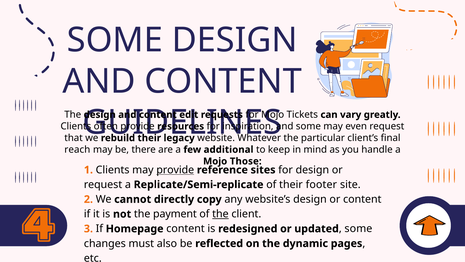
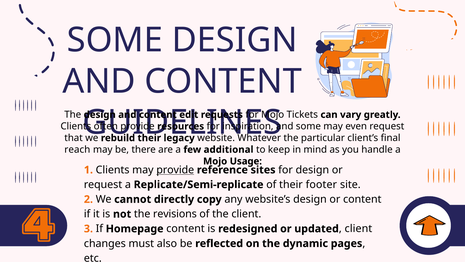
Those: Those -> Usage (246, 161)
payment: payment -> revisions (175, 214)
the underline: present -> none (220, 214)
some: some -> client (358, 228)
